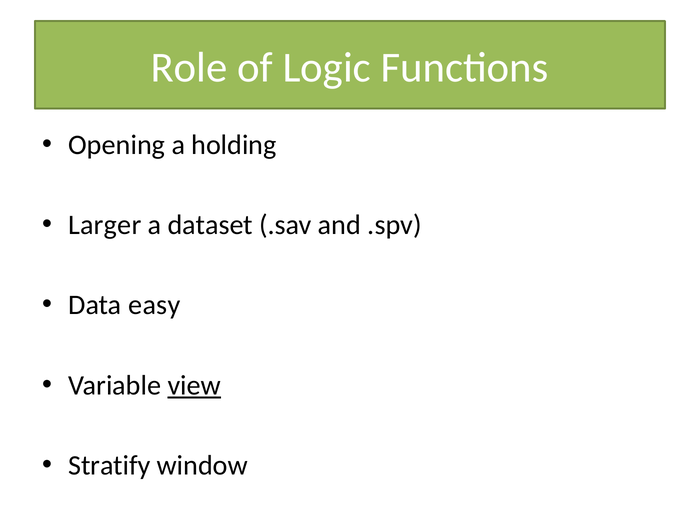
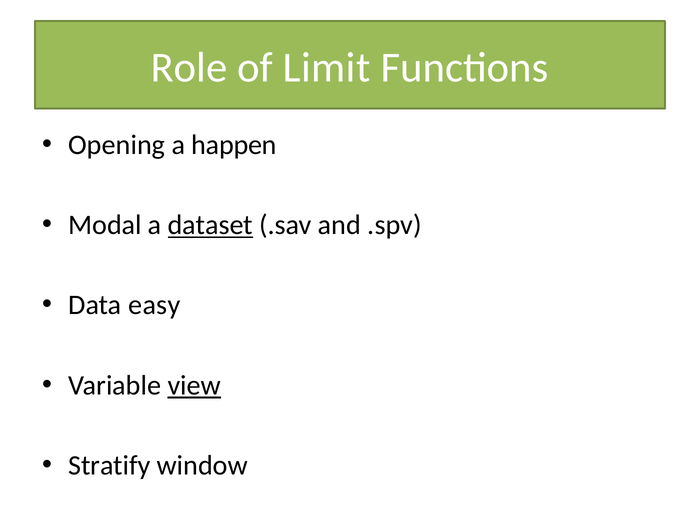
Logic: Logic -> Limit (326, 68)
holding: holding -> happen (234, 145)
Larger: Larger -> Modal (105, 225)
dataset underline: none -> present (210, 225)
